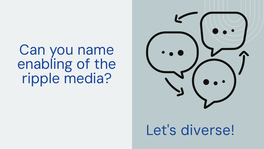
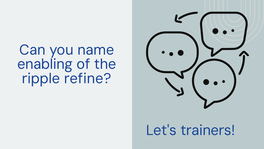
media: media -> refine (88, 78)
diverse: diverse -> trainers (208, 130)
